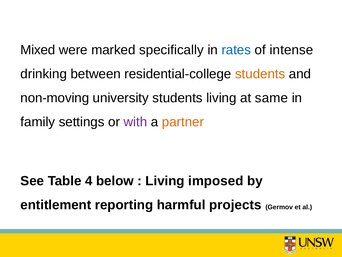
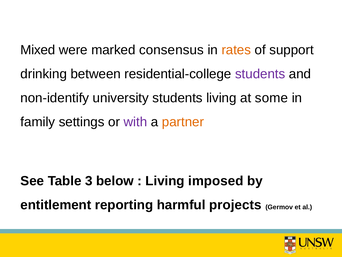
specifically: specifically -> consensus (171, 50)
rates colour: blue -> orange (236, 50)
intense: intense -> support (292, 50)
students colour: orange -> purple (260, 74)
non-moving: non-moving -> non-identify (55, 98)
same: same -> some (271, 98)
4: 4 -> 3 (89, 181)
